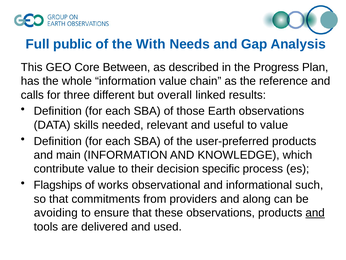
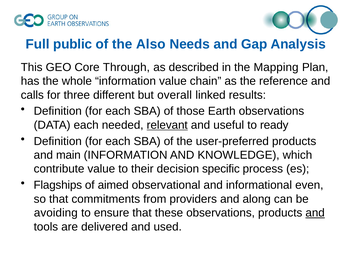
With: With -> Also (151, 44)
Between: Between -> Through (126, 67)
Progress: Progress -> Mapping (276, 67)
DATA skills: skills -> each (86, 125)
relevant underline: none -> present (167, 125)
to value: value -> ready (274, 125)
works: works -> aimed (113, 185)
such: such -> even (309, 185)
